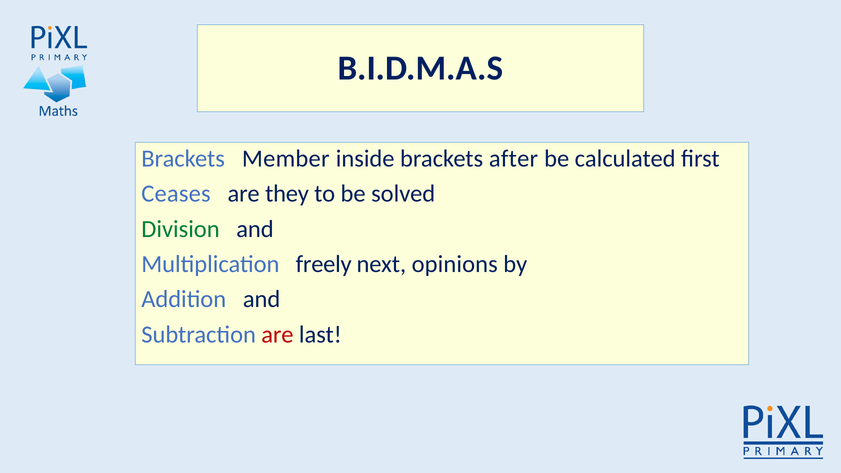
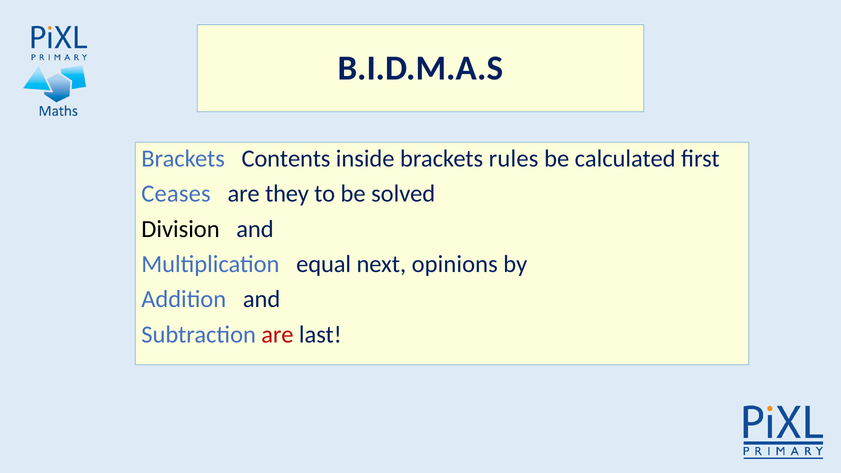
Member: Member -> Contents (286, 159)
after: after -> rules (514, 159)
Division colour: green -> black (180, 229)
freely: freely -> equal (324, 264)
